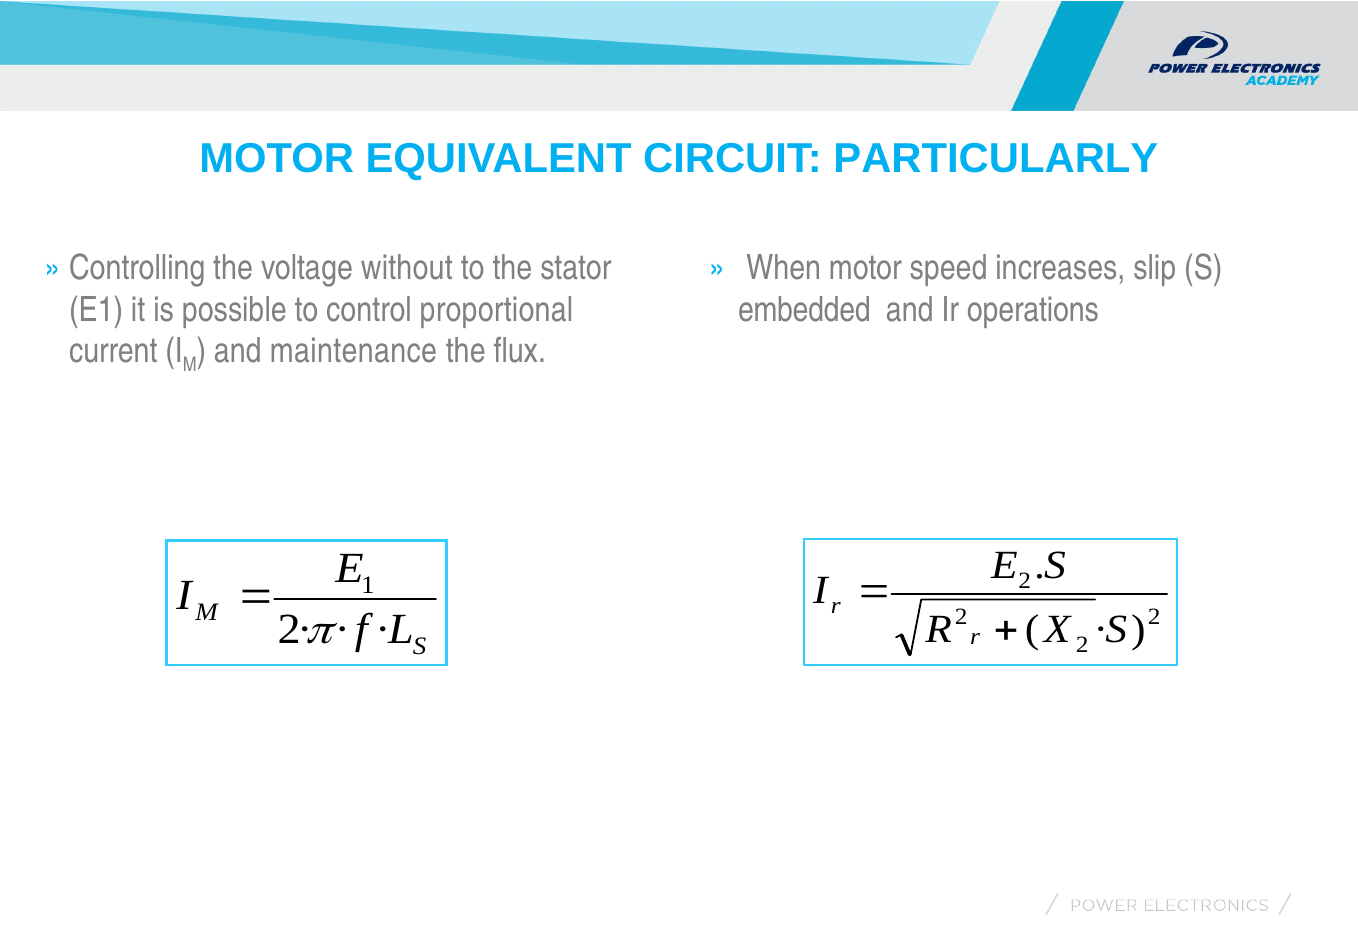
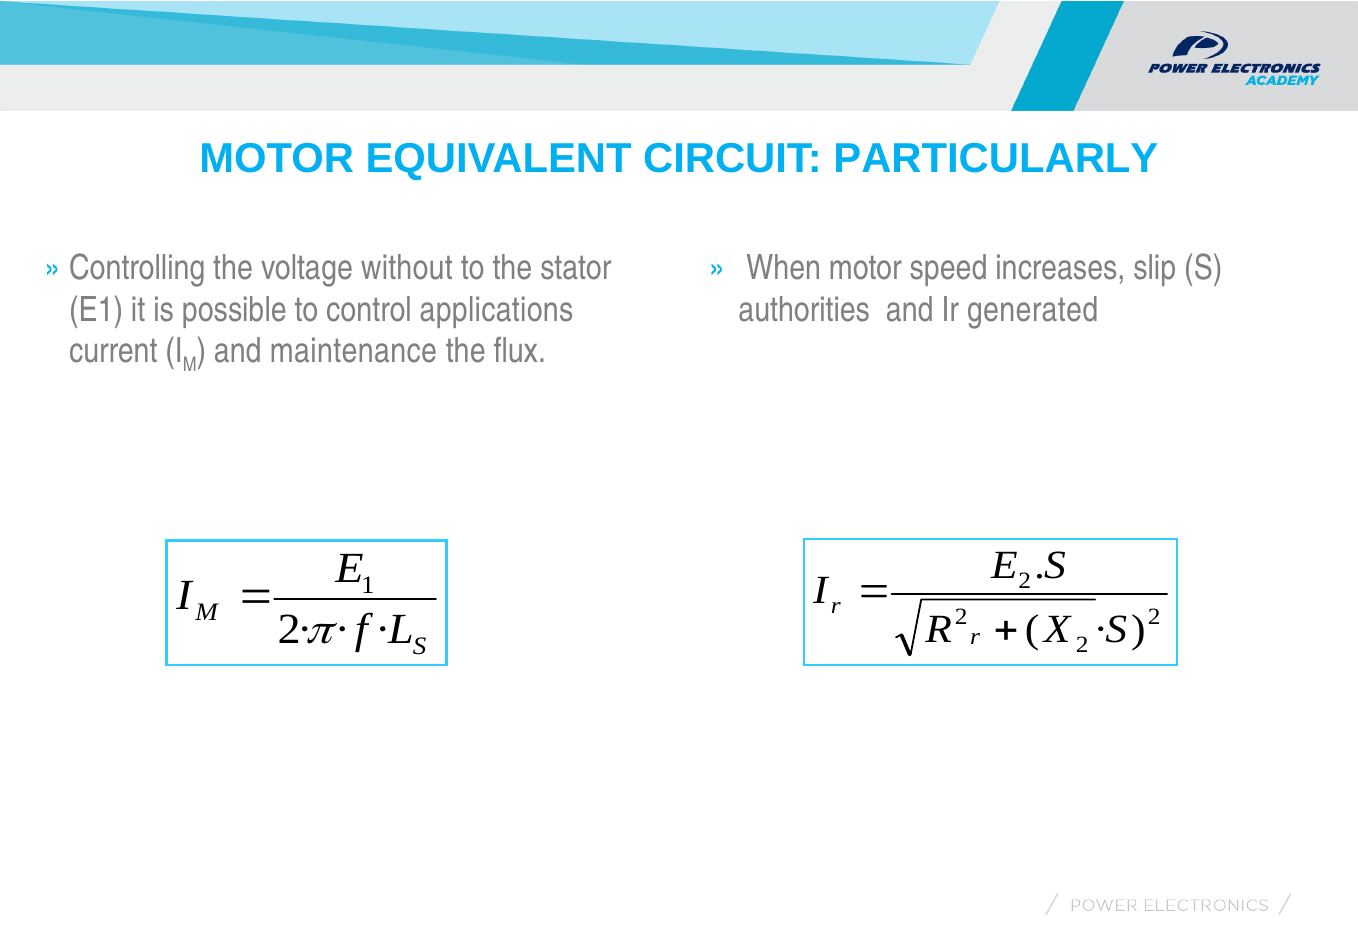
proportional: proportional -> applications (496, 310)
embedded: embedded -> authorities (804, 310)
operations: operations -> generated (1033, 310)
